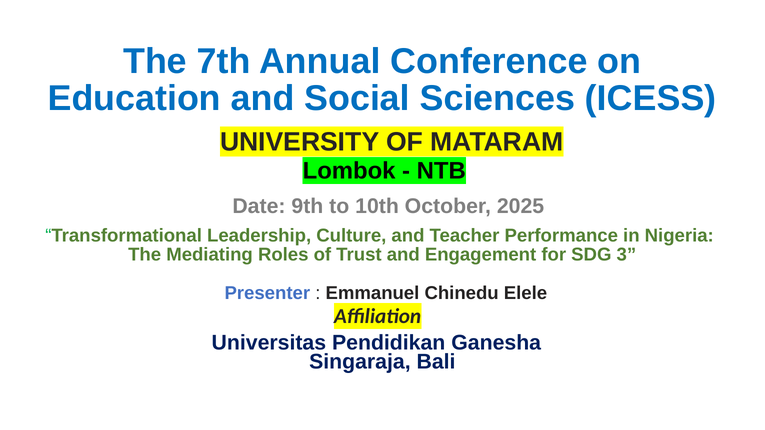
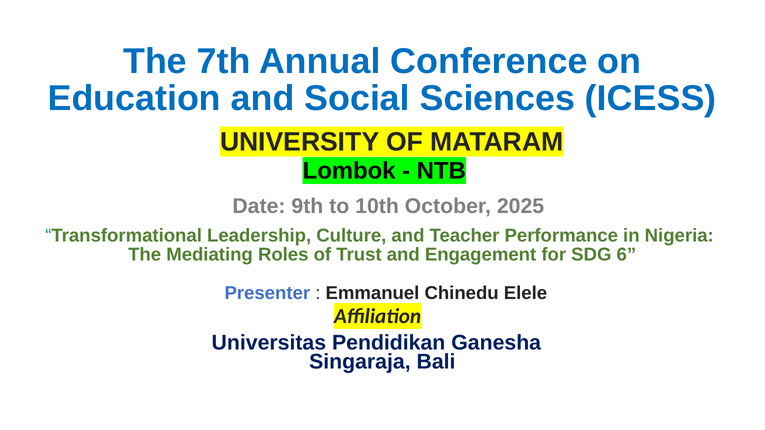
3: 3 -> 6 (626, 255)
